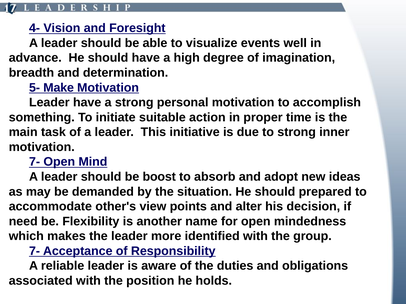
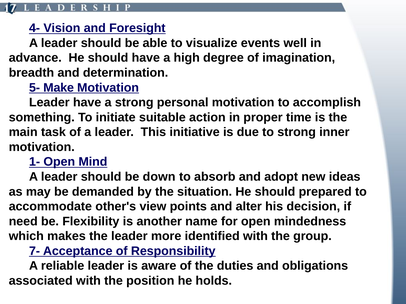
7-: 7- -> 1- (35, 162)
boost: boost -> down (159, 177)
